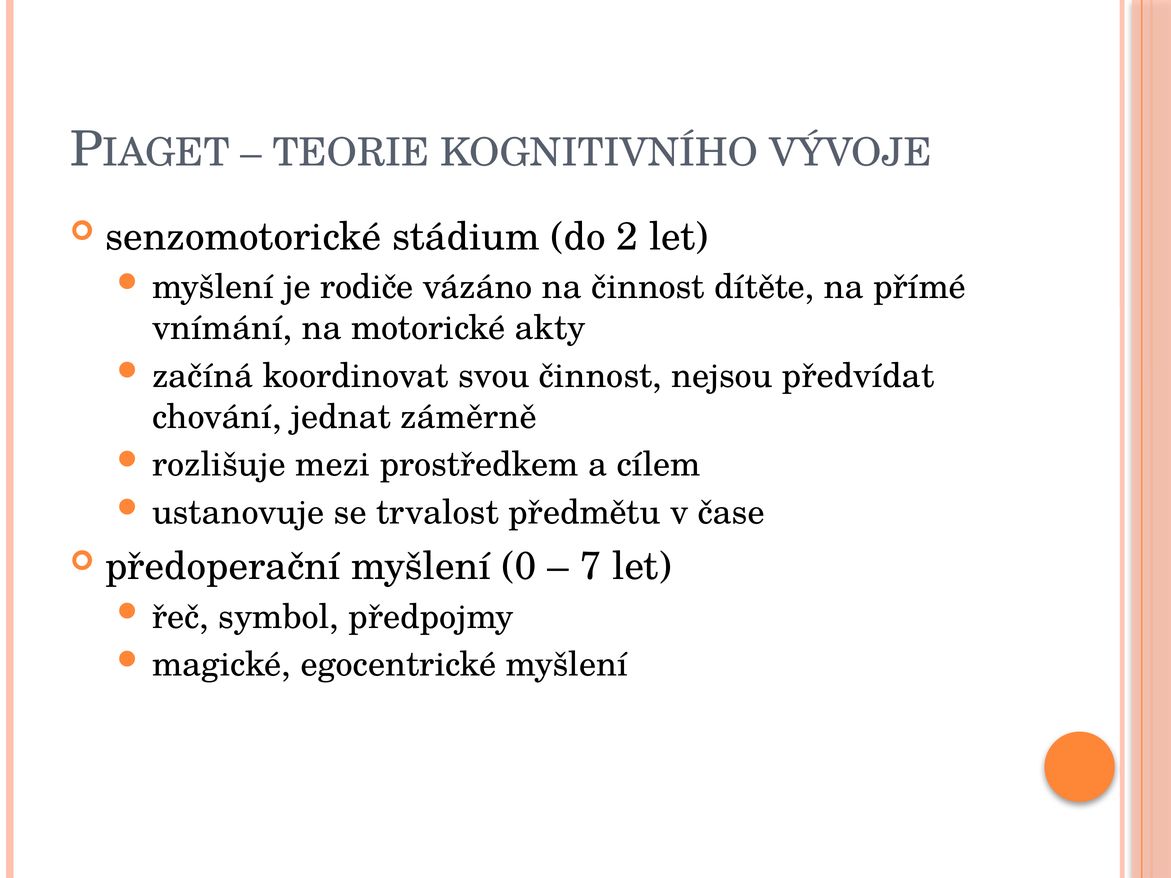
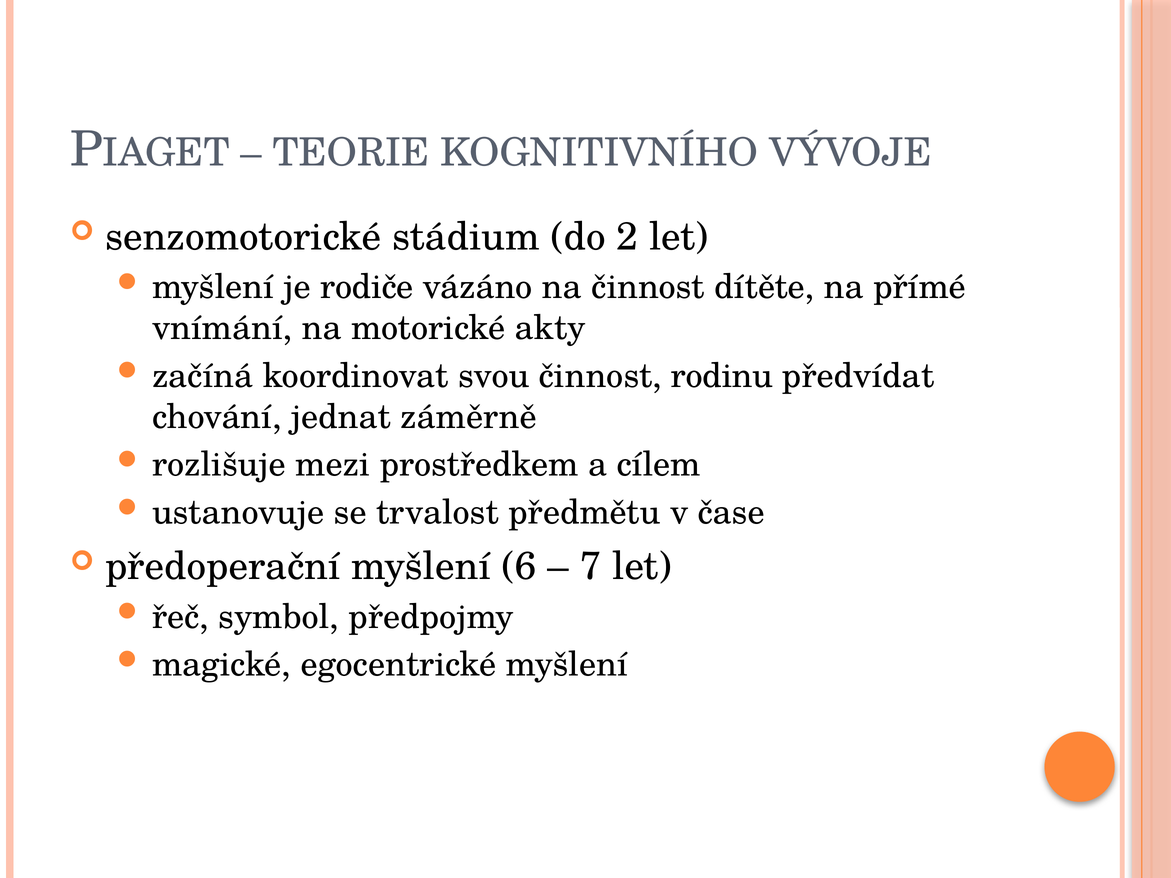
nejsou: nejsou -> rodinu (722, 376)
0: 0 -> 6 (519, 567)
